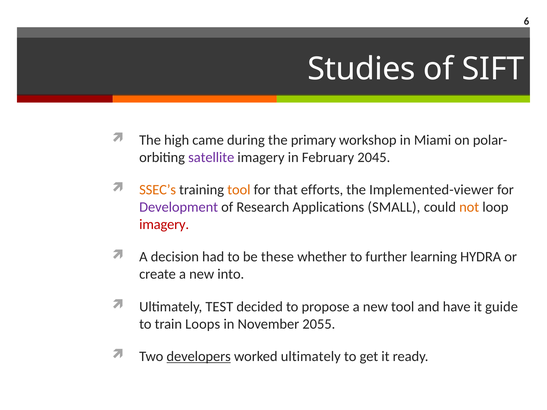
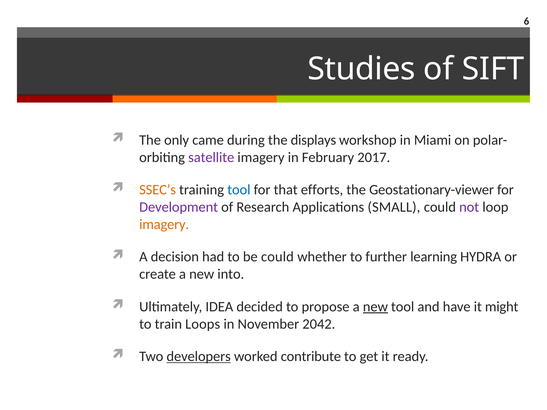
high: high -> only (177, 140)
primary: primary -> displays (313, 140)
2045: 2045 -> 2017 (374, 157)
tool colour: orange -> blue (239, 190)
Implemented-viewer: Implemented-viewer -> Geostationary-viewer (432, 190)
not colour: orange -> purple (469, 207)
imagery colour: red -> orange (164, 225)
be these: these -> could (277, 257)
TEST: TEST -> IDEA (219, 307)
new underline: none -> present (375, 307)
guide: guide -> might (502, 307)
2055: 2055 -> 2042 (319, 324)
worked ultimately: ultimately -> contribute (311, 357)
